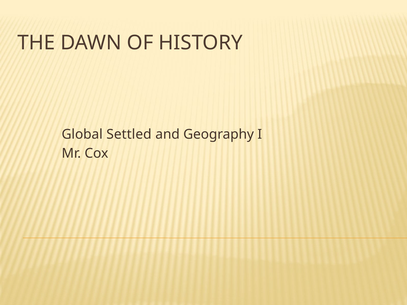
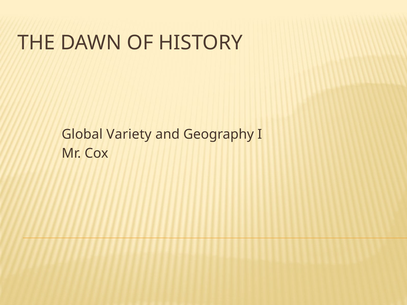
Settled: Settled -> Variety (129, 135)
